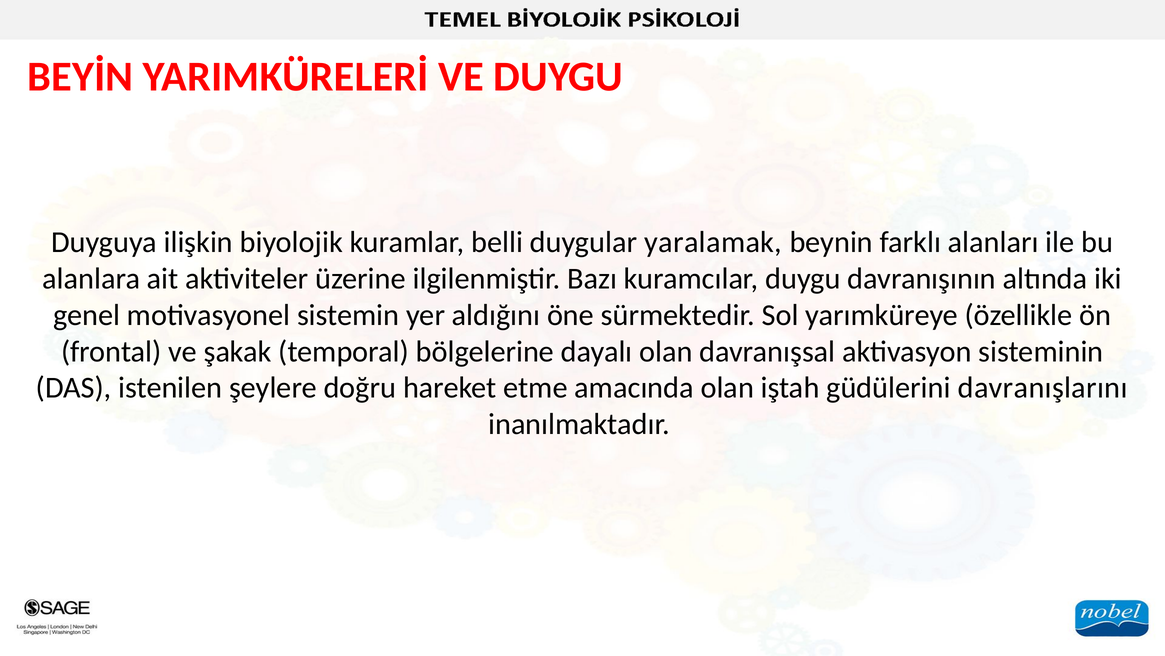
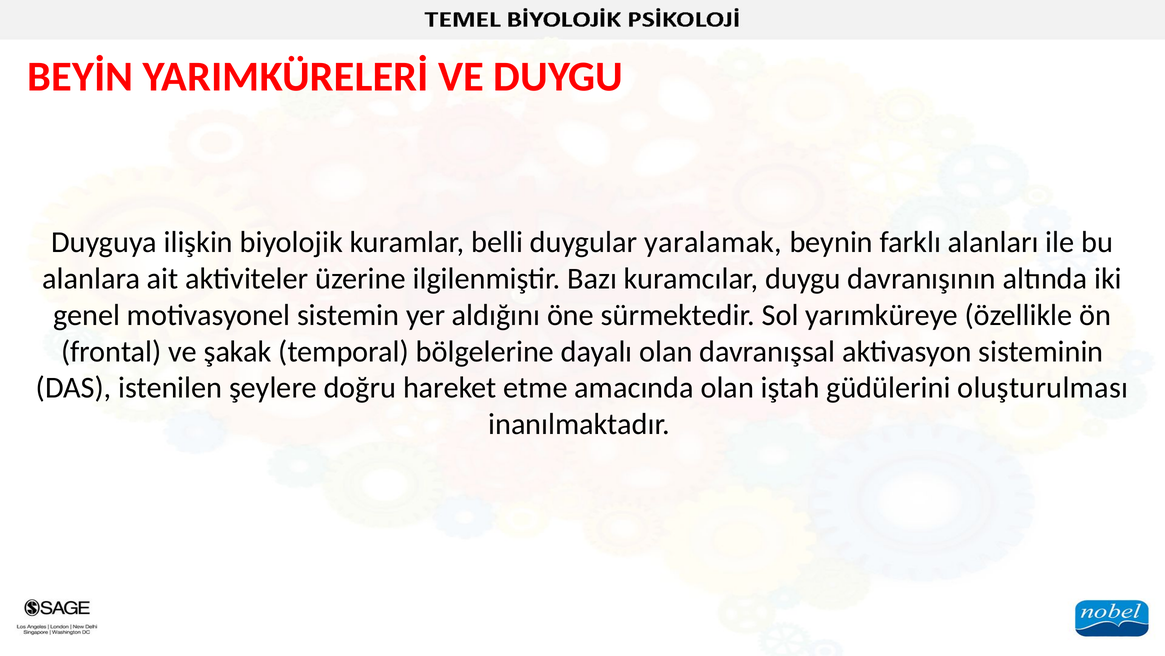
davranışlarını: davranışlarını -> oluşturulması (1043, 388)
